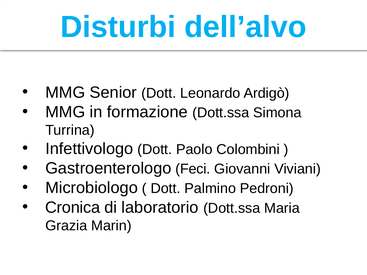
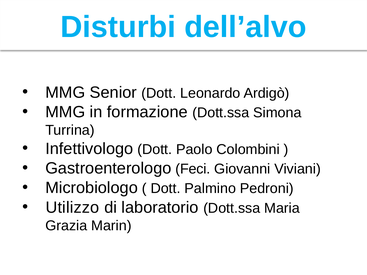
Cronica: Cronica -> Utilizzo (72, 208)
